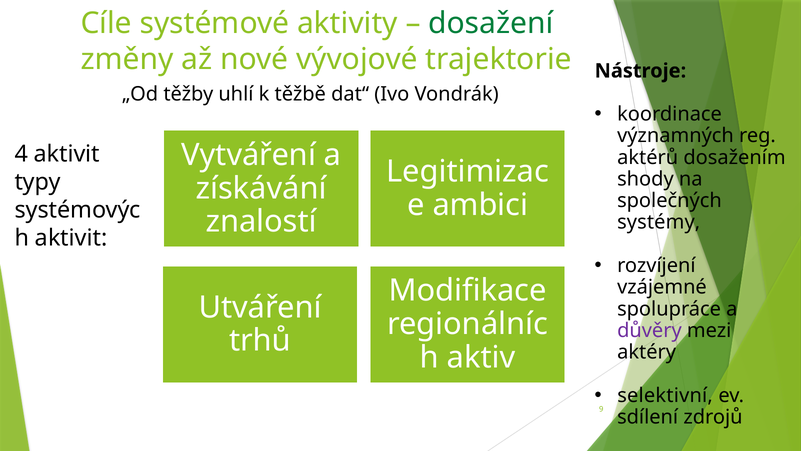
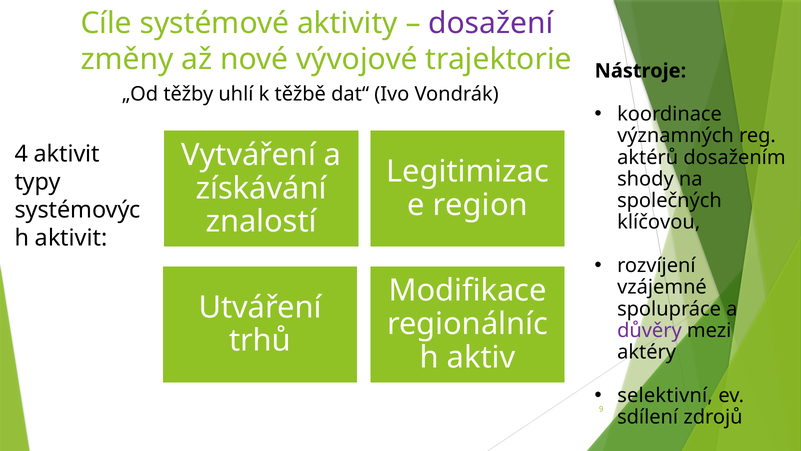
dosažení colour: green -> purple (491, 23)
ambici: ambici -> region (480, 205)
systémy: systémy -> klíčovou (659, 222)
